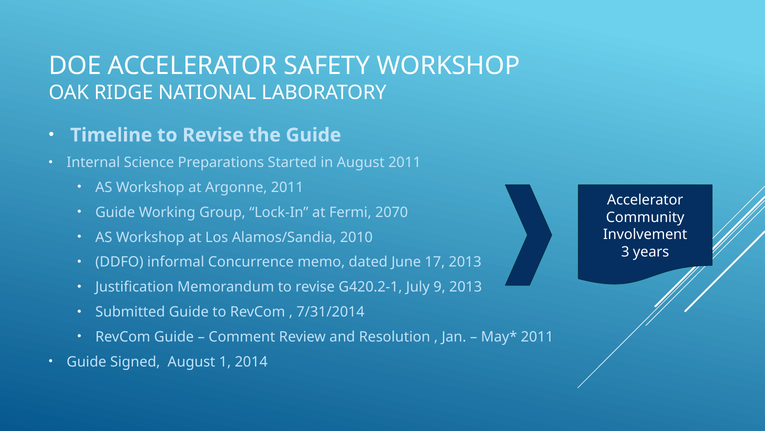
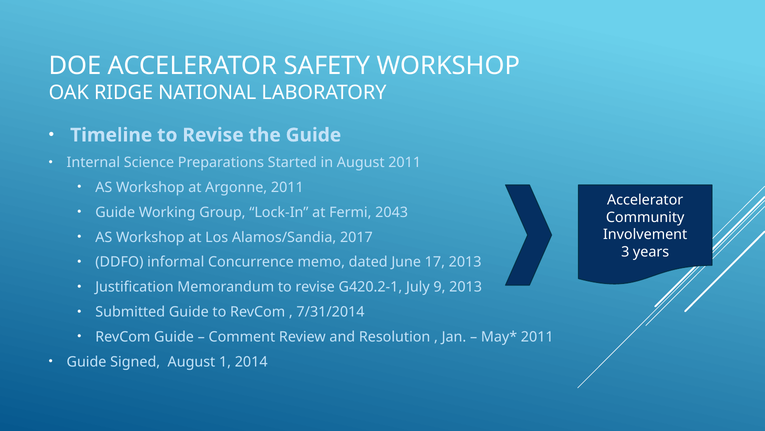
2070: 2070 -> 2043 (392, 212)
2010: 2010 -> 2017 (356, 237)
